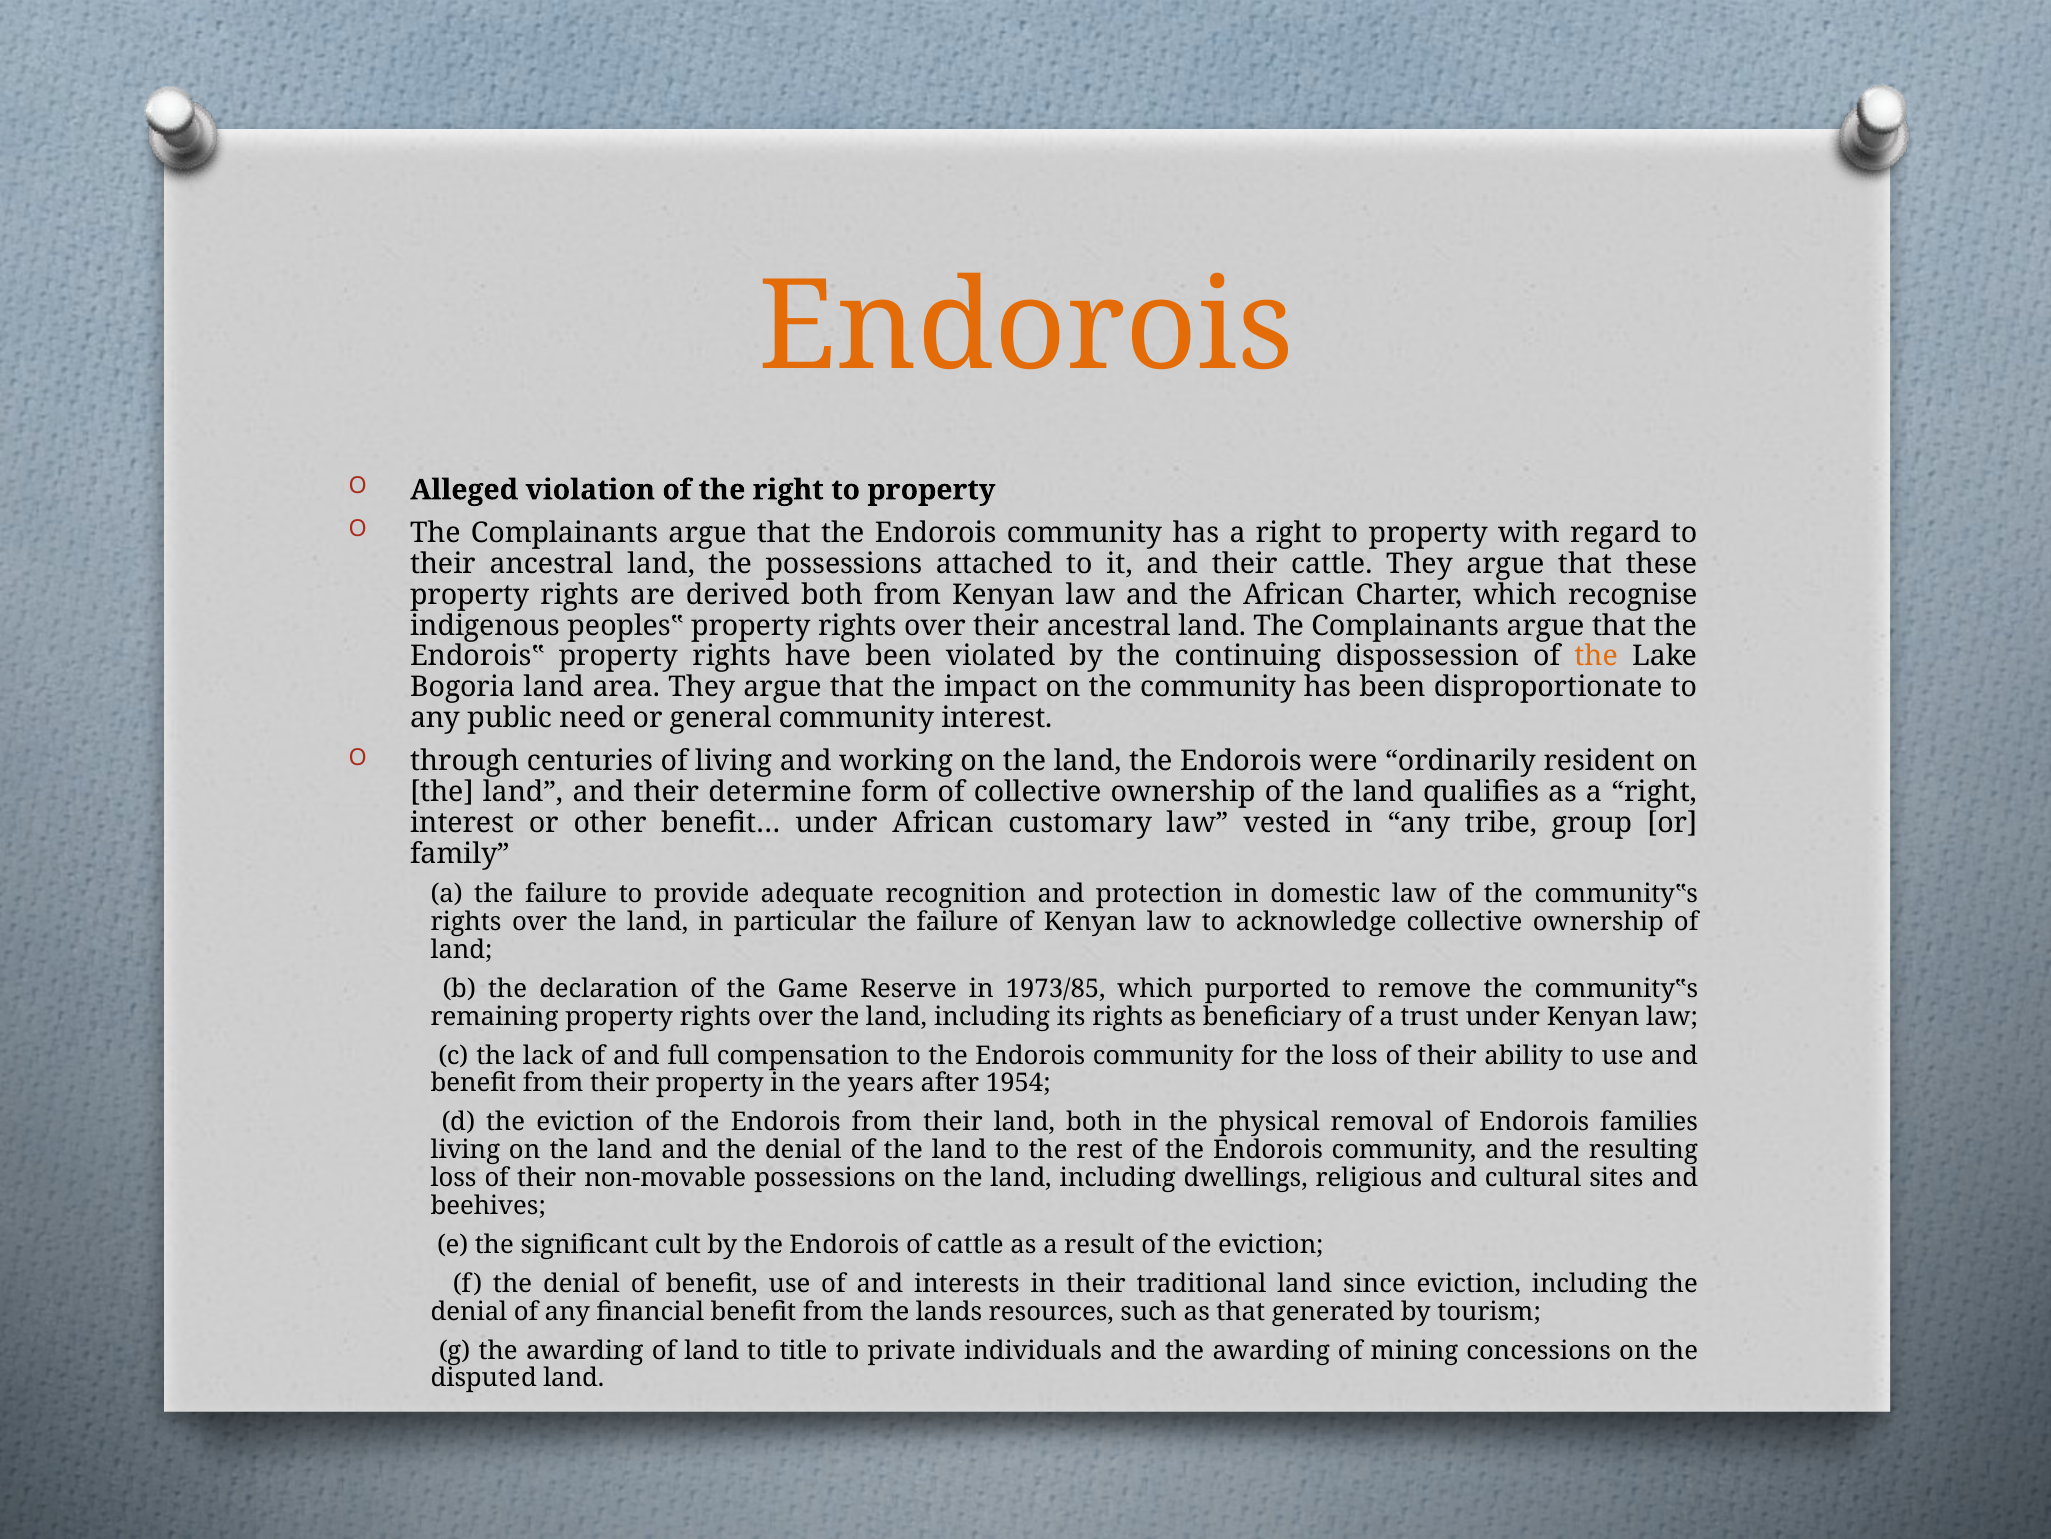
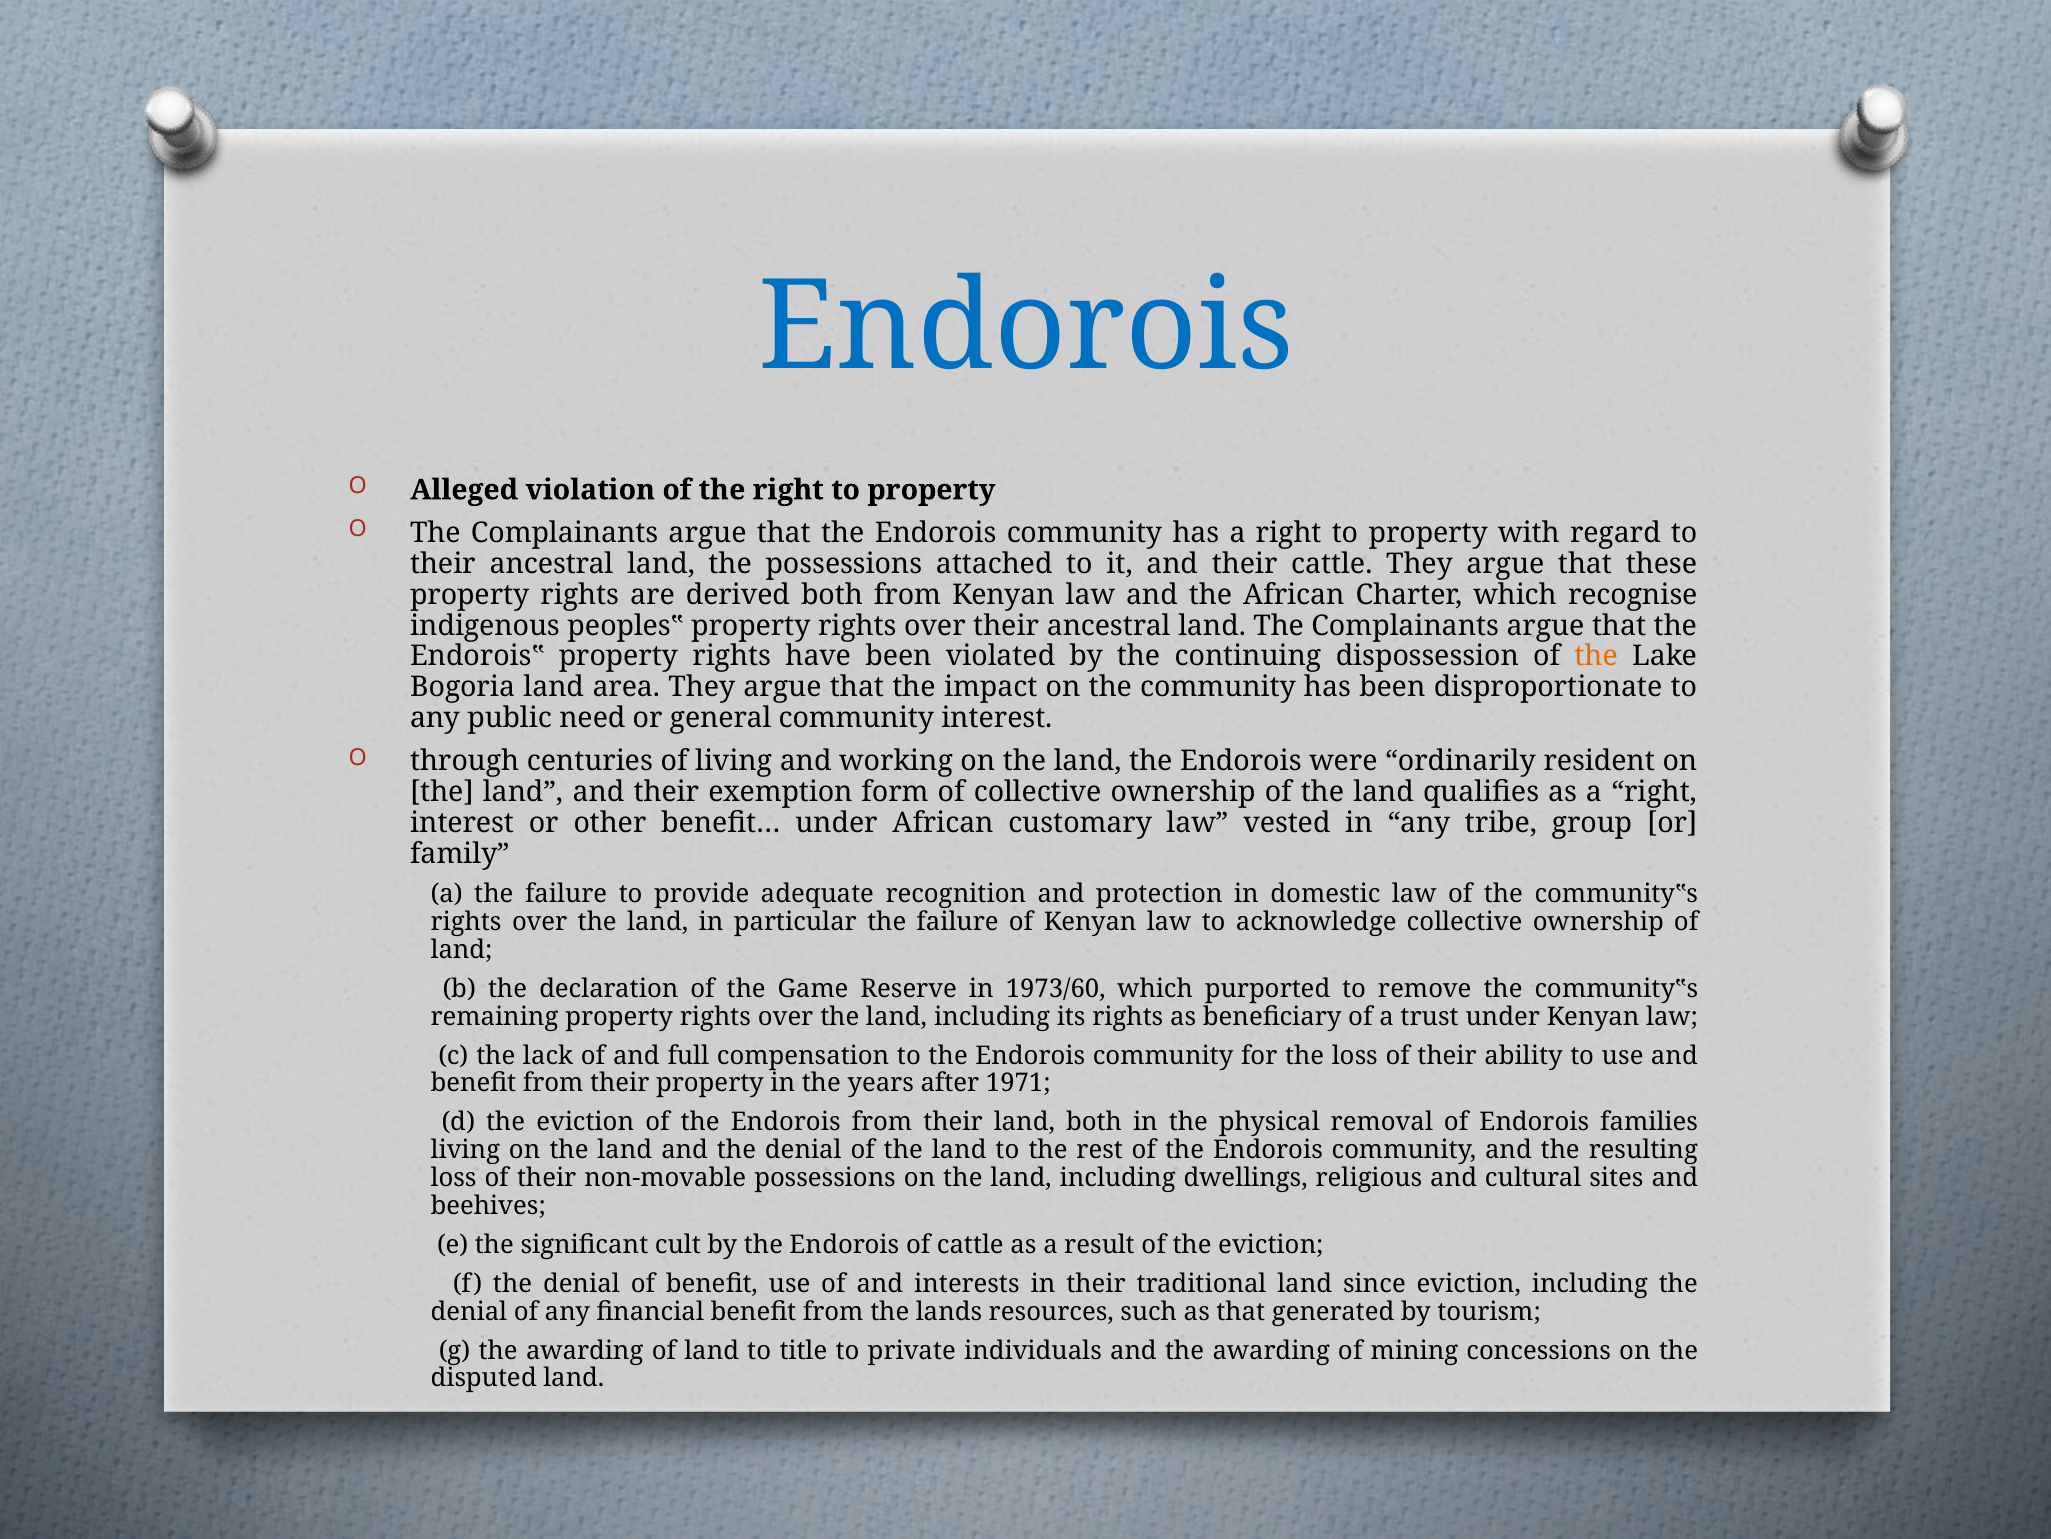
Endorois colour: orange -> blue (1026, 327)
determine: determine -> exemption (780, 792)
1973/85: 1973/85 -> 1973/60 (1056, 988)
1954: 1954 -> 1971 (1018, 1083)
